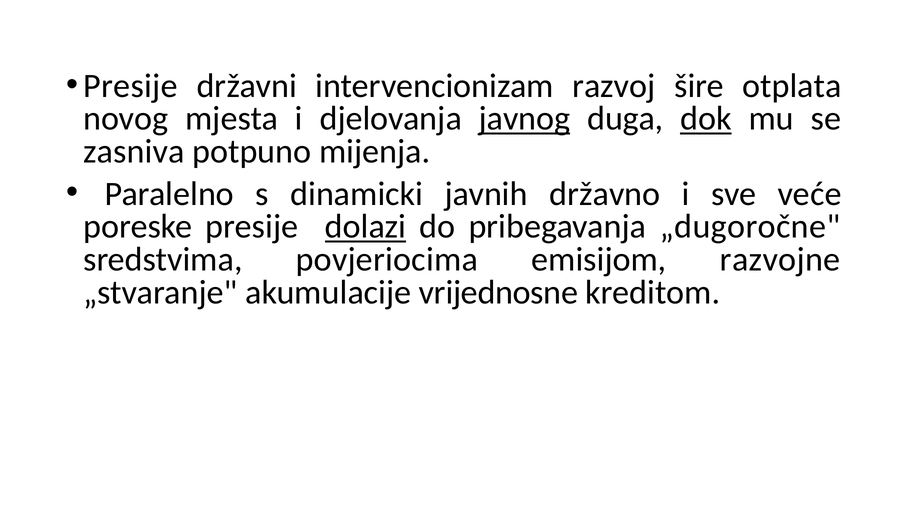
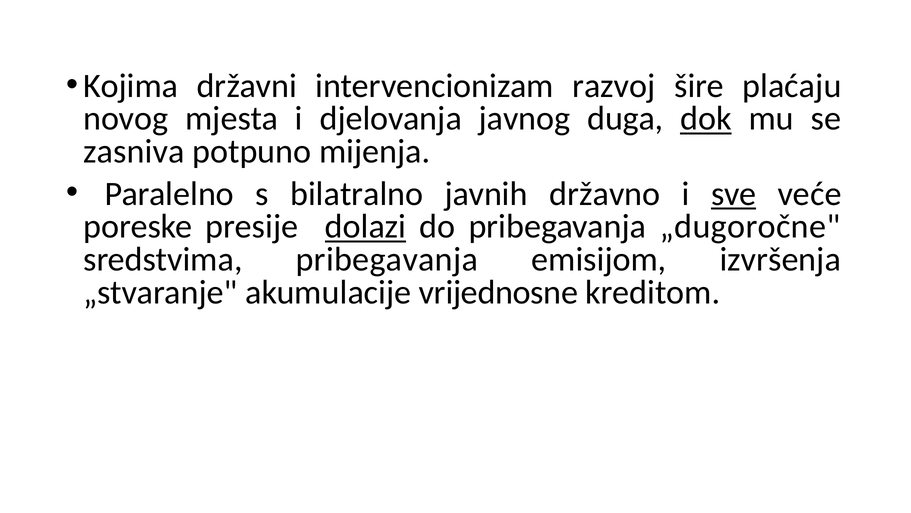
Presije: Presije -> Kojima (131, 86)
otplata: otplata -> plaćaju (792, 86)
javnog underline: present -> none (525, 118)
dinamicki: dinamicki -> bilatralno (357, 194)
sve underline: none -> present (734, 194)
sredstvima povjeriocima: povjeriocima -> pribegavanja (387, 259)
razvojne: razvojne -> izvršenja (780, 259)
